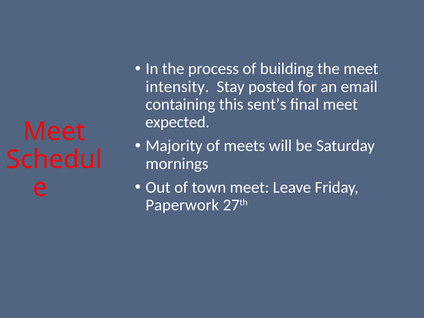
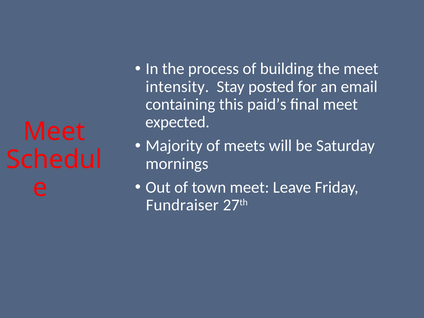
sent’s: sent’s -> paid’s (267, 104)
Paperwork: Paperwork -> Fundraiser (182, 205)
